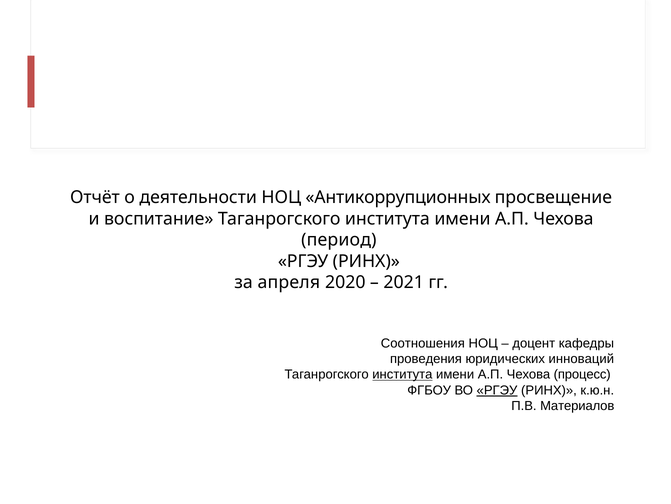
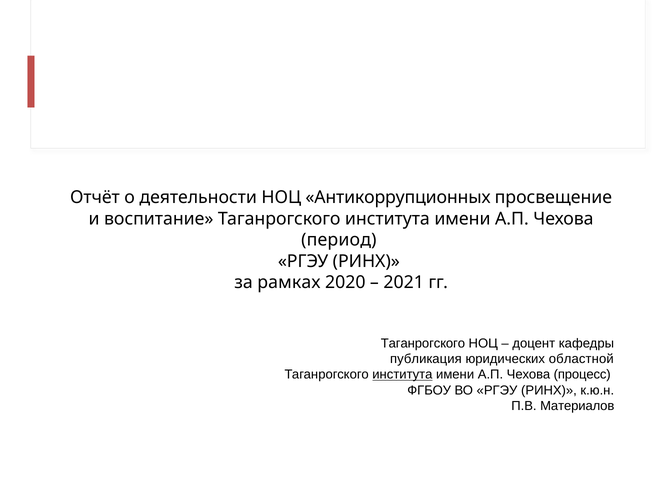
апреля: апреля -> рамках (289, 282)
Соотношения: Соотношения -> Таганрогского (423, 343)
проведения: проведения -> публикация (426, 358)
инноваций: инноваций -> областной (581, 358)
РГЭУ underline: present -> none (497, 390)
